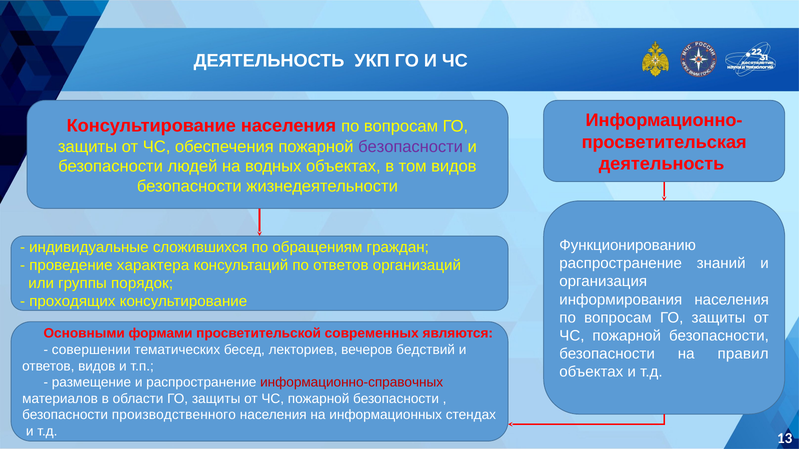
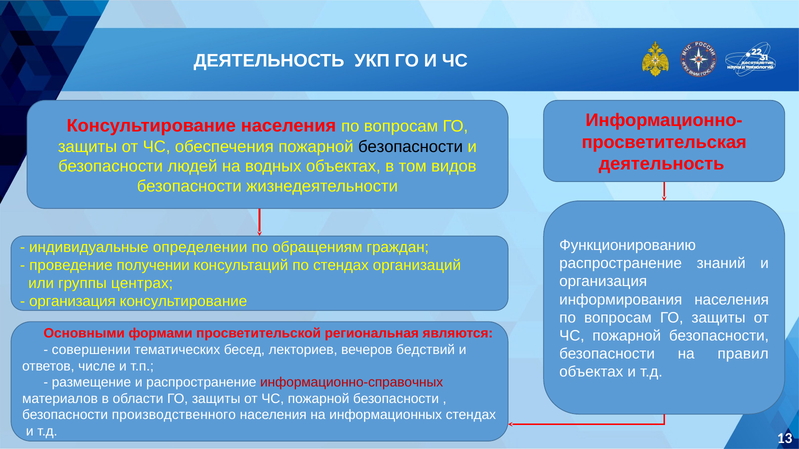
безопасности colour: purple -> black (411, 147)
сложившихся: сложившихся -> определении (200, 247)
характера: характера -> получении (153, 265)
по ответов: ответов -> стендах (341, 265)
порядок: порядок -> центрах (142, 284)
проходящих: проходящих -> организация (72, 302)
современных: современных -> региональная (372, 334)
ответов видов: видов -> числе (97, 366)
